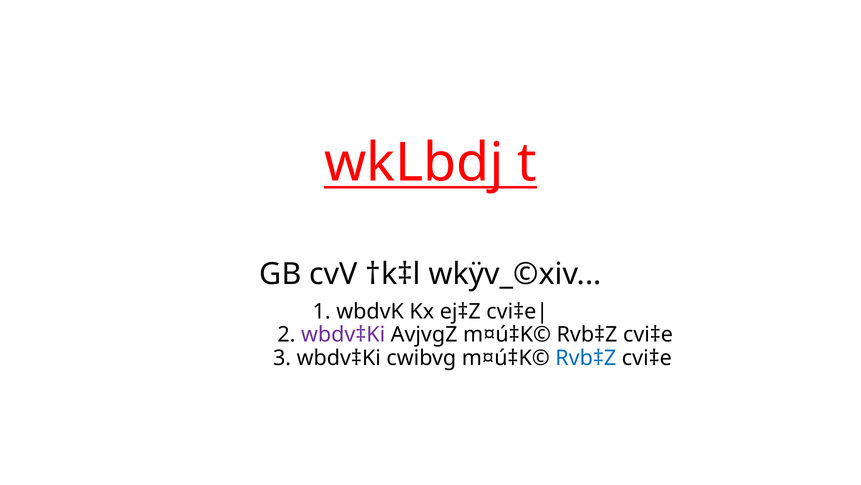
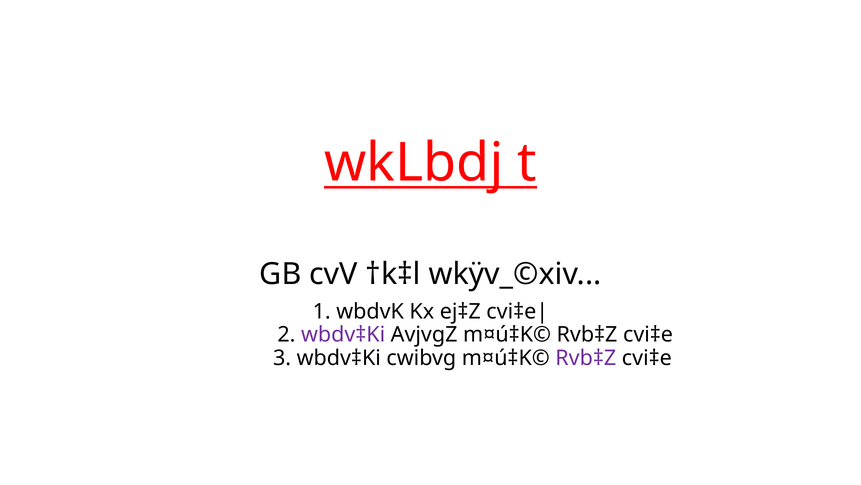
Rvb‡Z colour: blue -> purple (586, 357)
